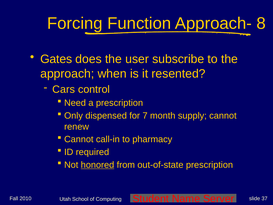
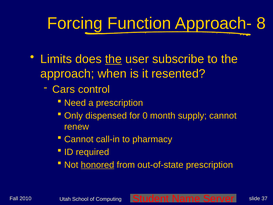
Gates: Gates -> Limits (56, 59)
the underline: none -> present (113, 59)
7: 7 -> 0 (145, 116)
